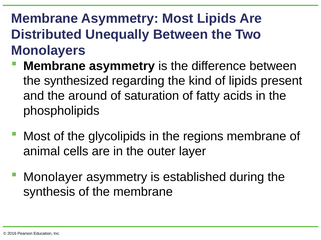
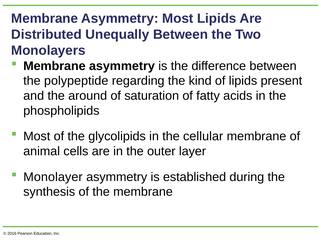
synthesized: synthesized -> polypeptide (76, 81)
regions: regions -> cellular (203, 137)
